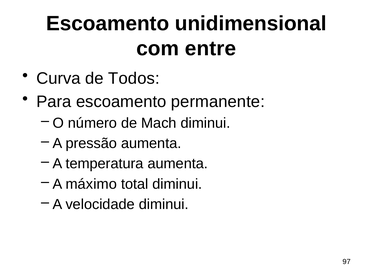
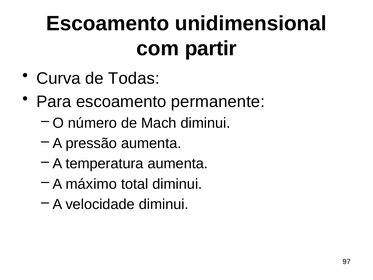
entre: entre -> partir (211, 48)
Todos: Todos -> Todas (134, 78)
